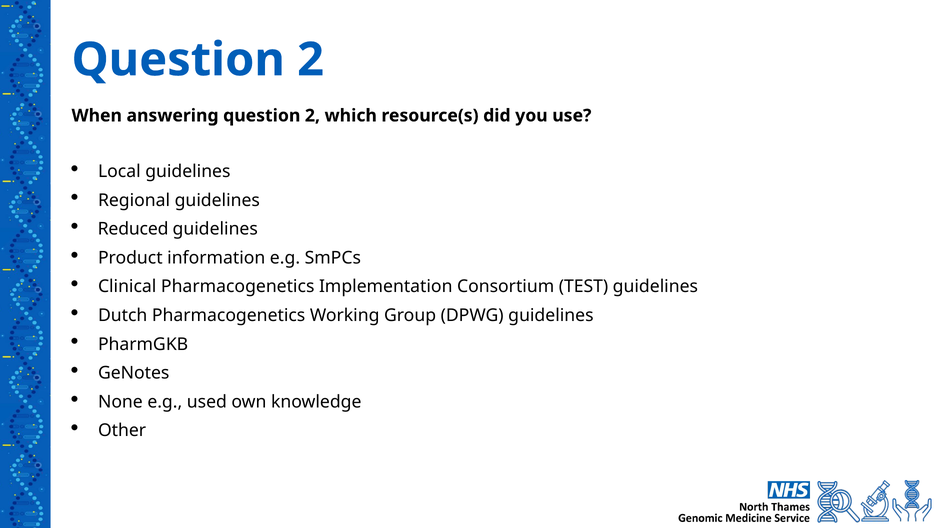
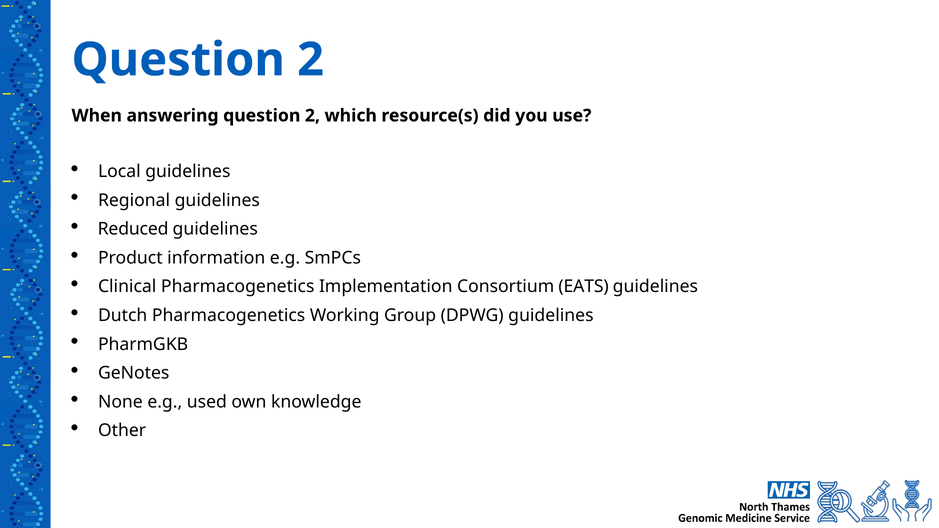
TEST: TEST -> EATS (584, 287)
